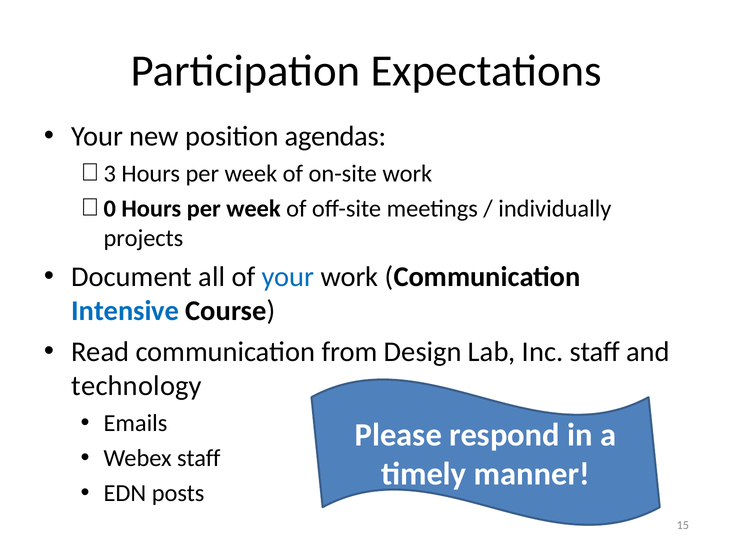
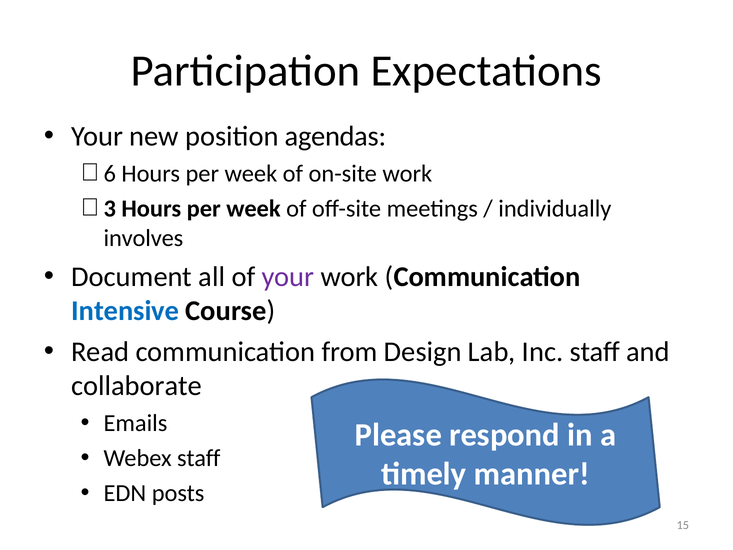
3: 3 -> 6 (110, 174)
0: 0 -> 3 (110, 209)
projects: projects -> involves (143, 238)
your colour: blue -> purple (288, 277)
technology: technology -> collaborate (137, 386)
